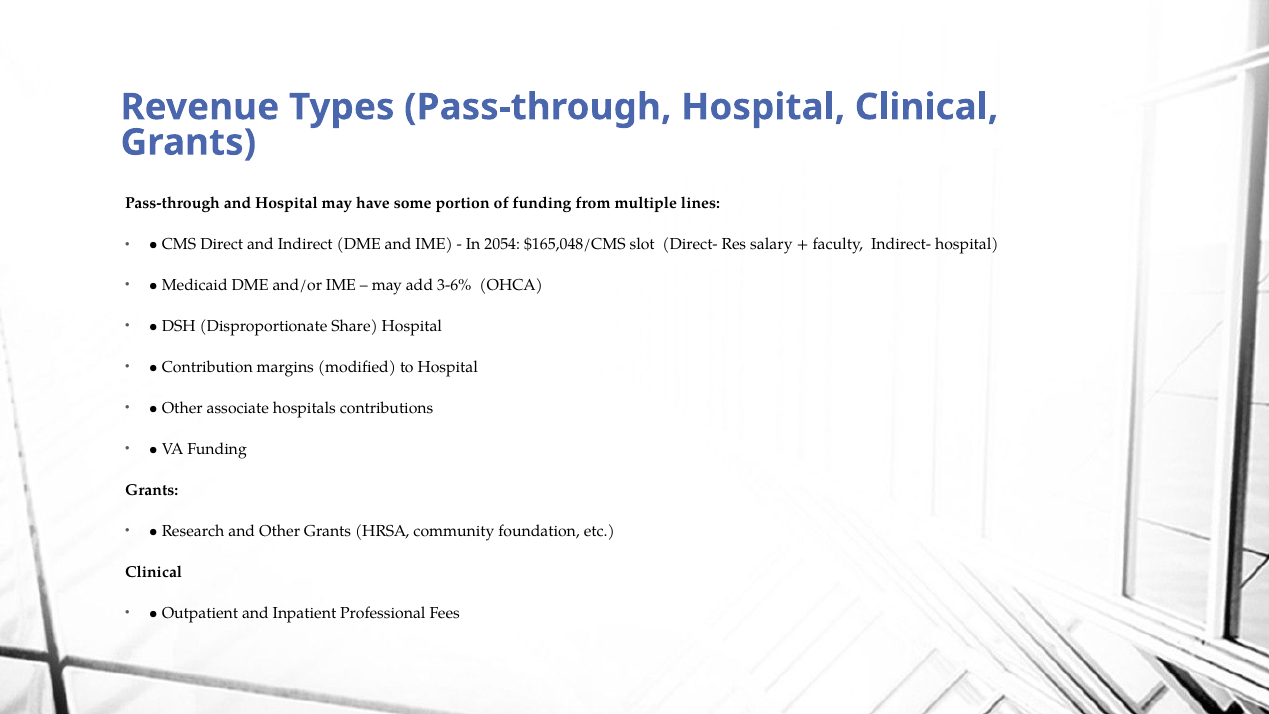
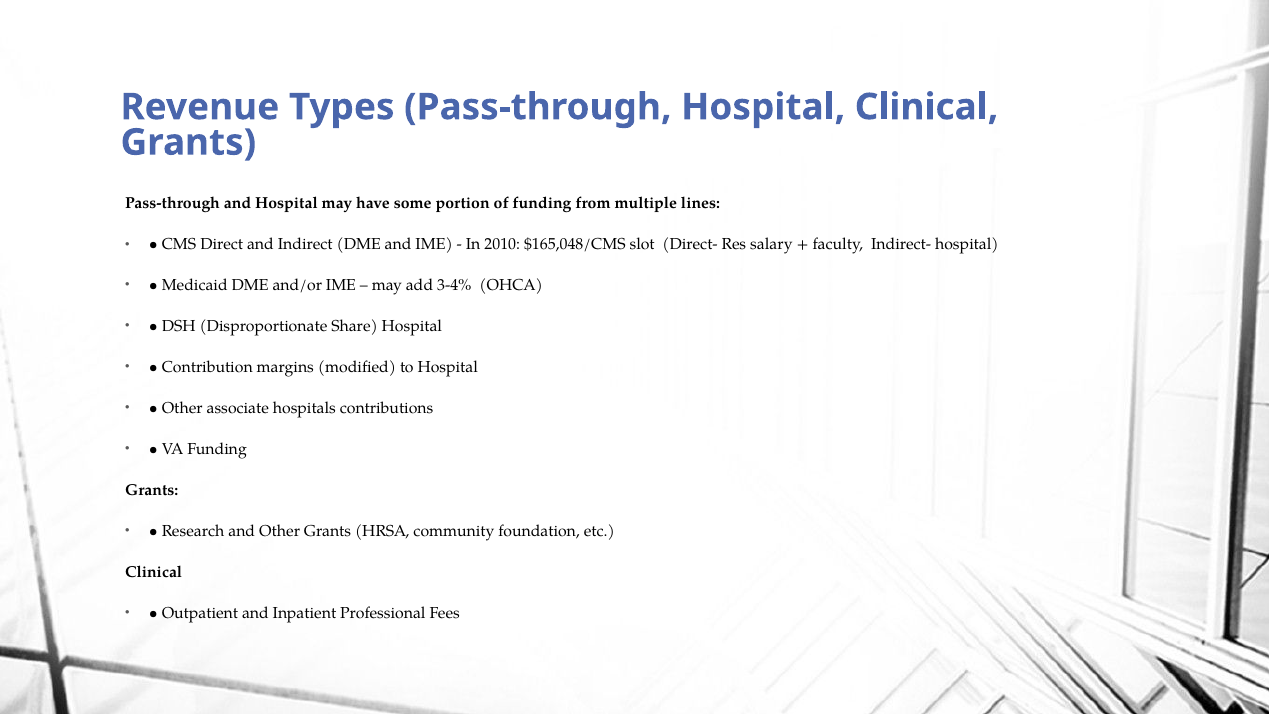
2054: 2054 -> 2010 (502, 245)
3-6%: 3-6% -> 3-4% (454, 286)
